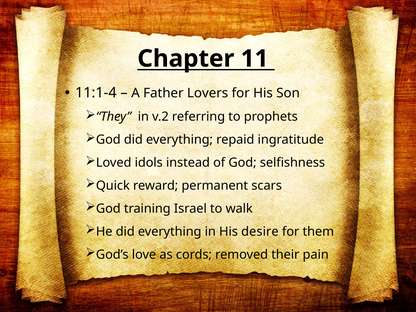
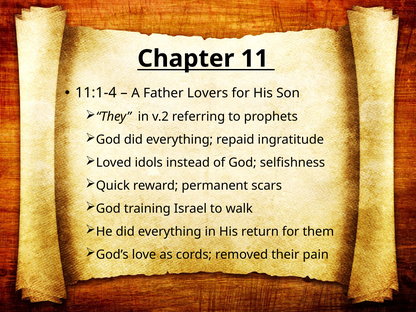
desire: desire -> return (260, 232)
